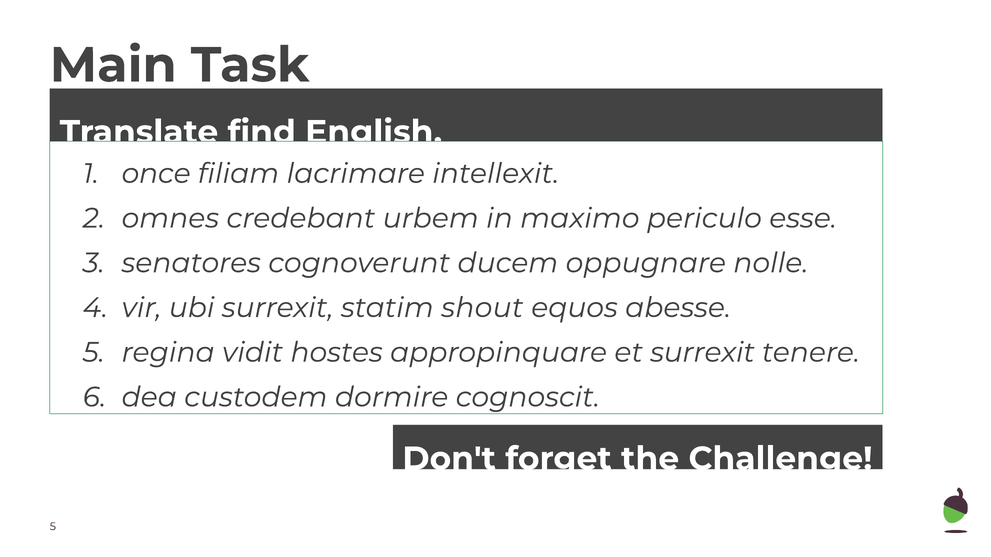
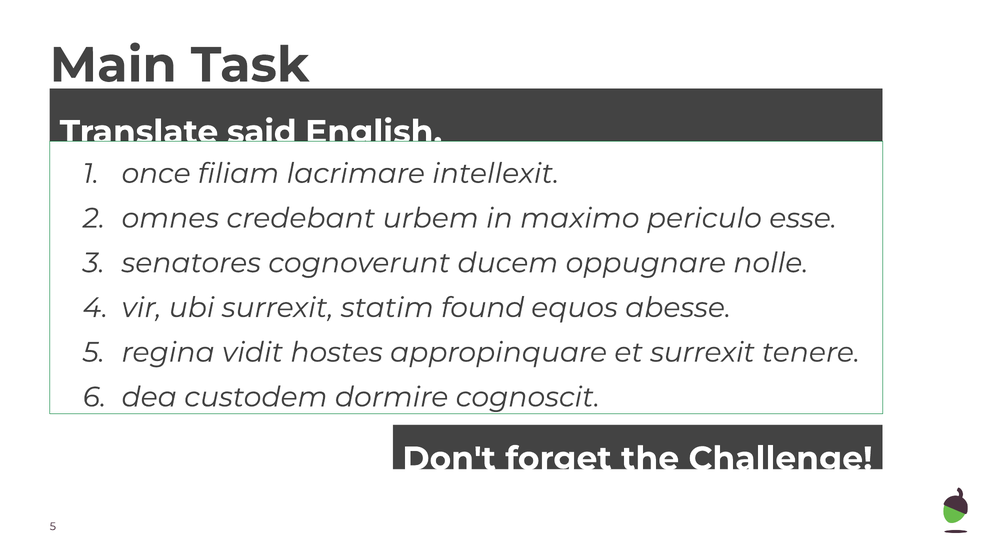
find: find -> said (262, 132)
shout: shout -> found (483, 308)
